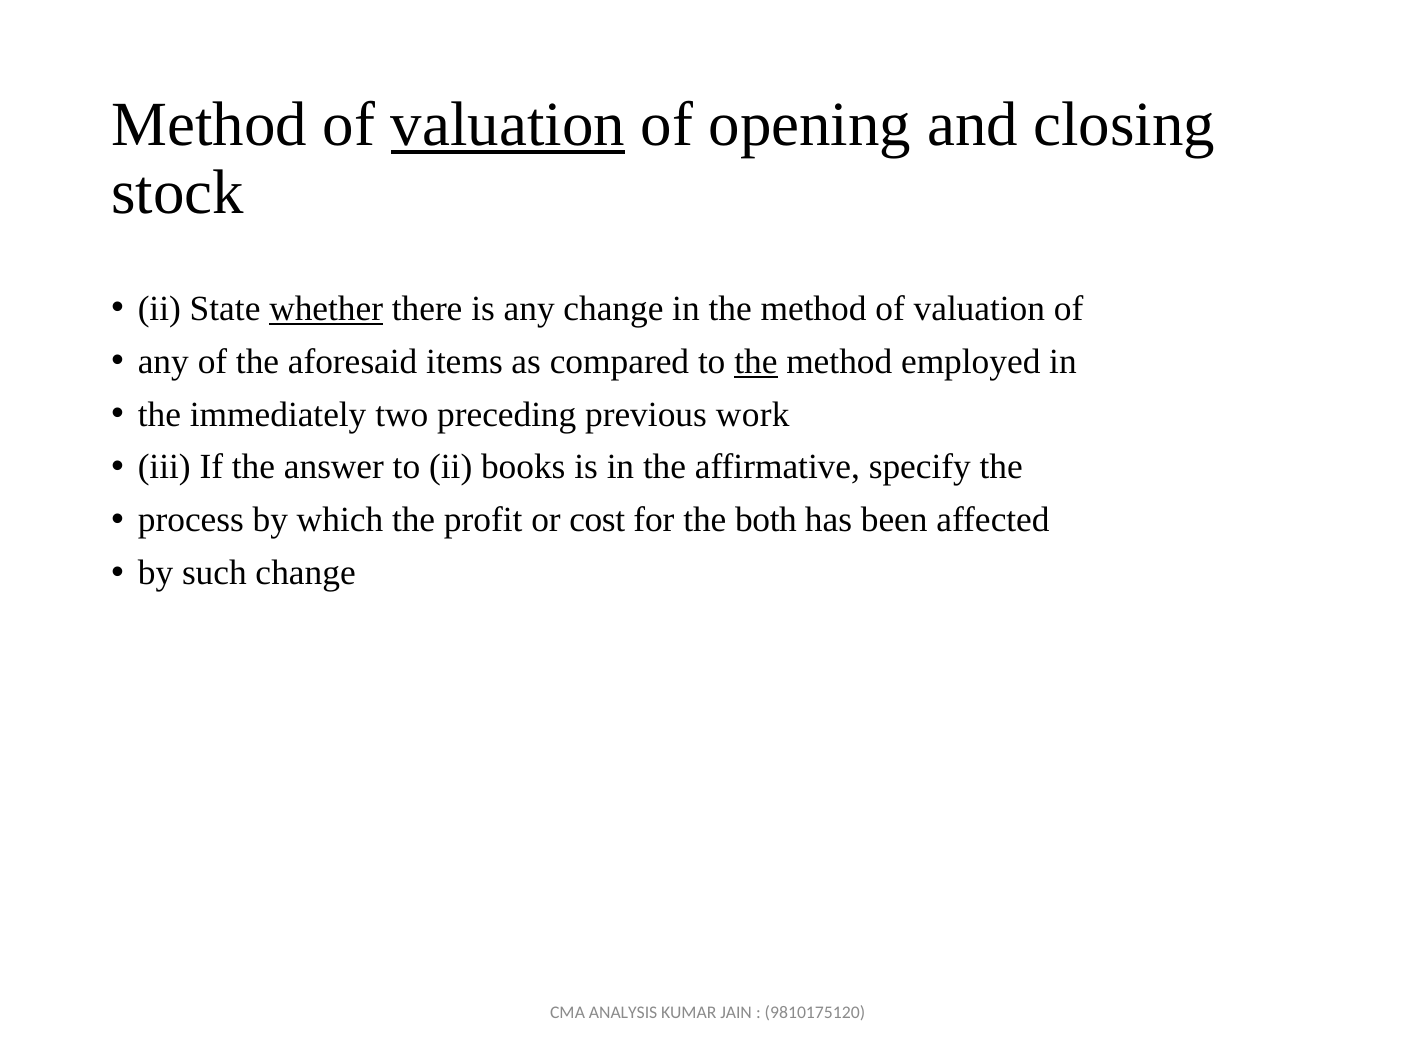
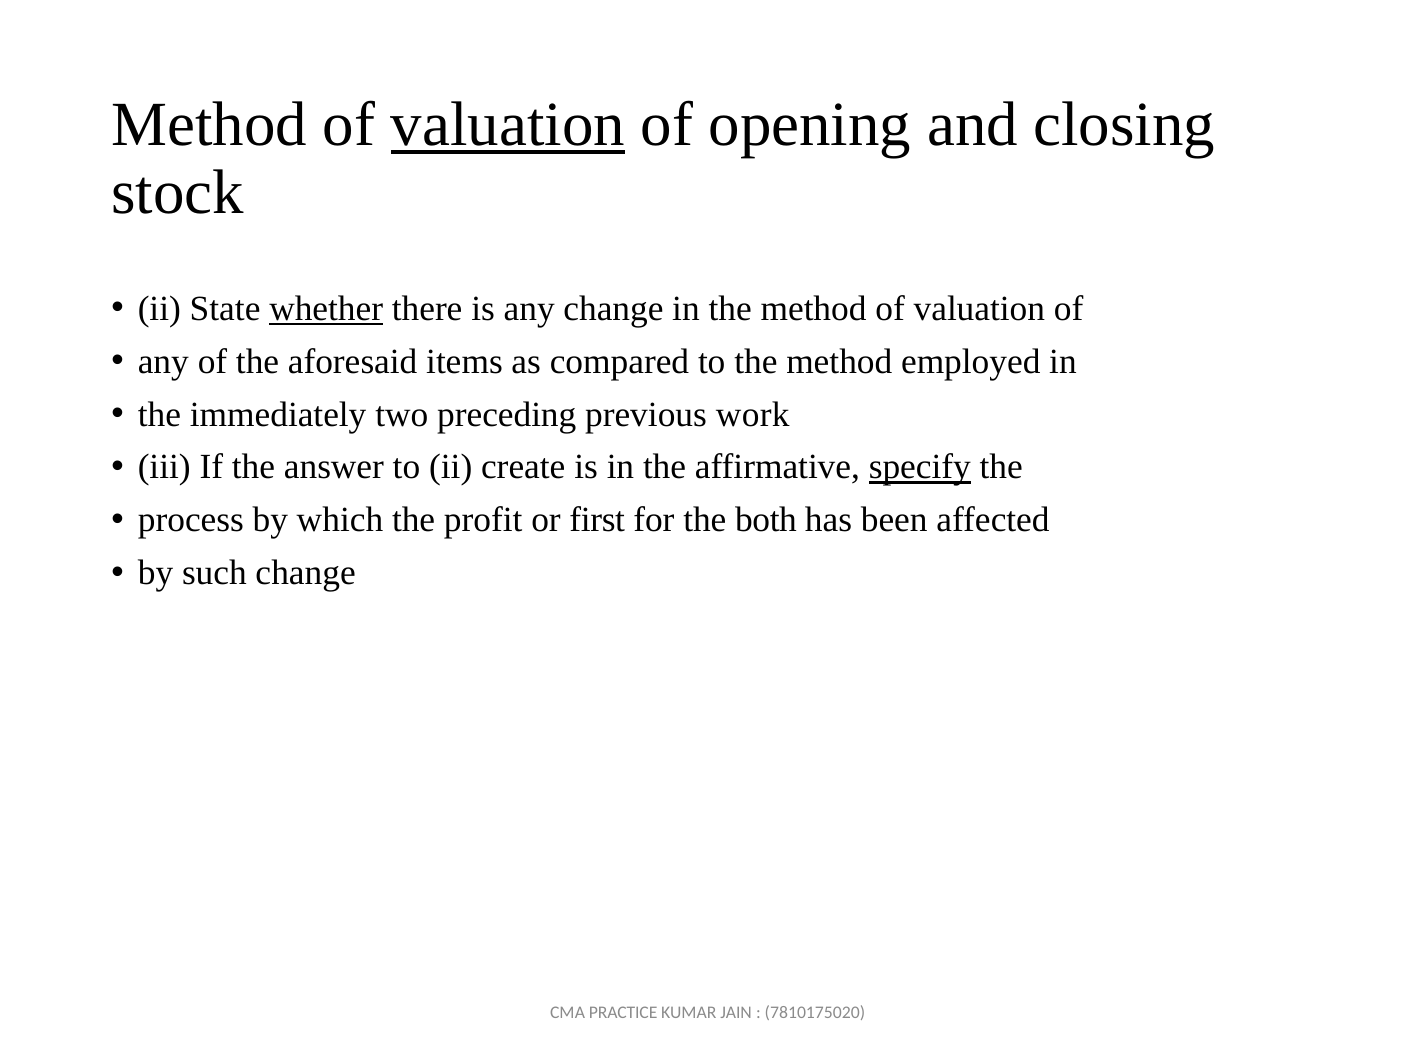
the underline: present -> none (756, 361)
books: books -> create (523, 467)
specify underline: none -> present (920, 467)
cost: cost -> first (597, 520)
ANALYSIS: ANALYSIS -> PRACTICE (623, 1013)
9810175120: 9810175120 -> 7810175020 (815, 1013)
